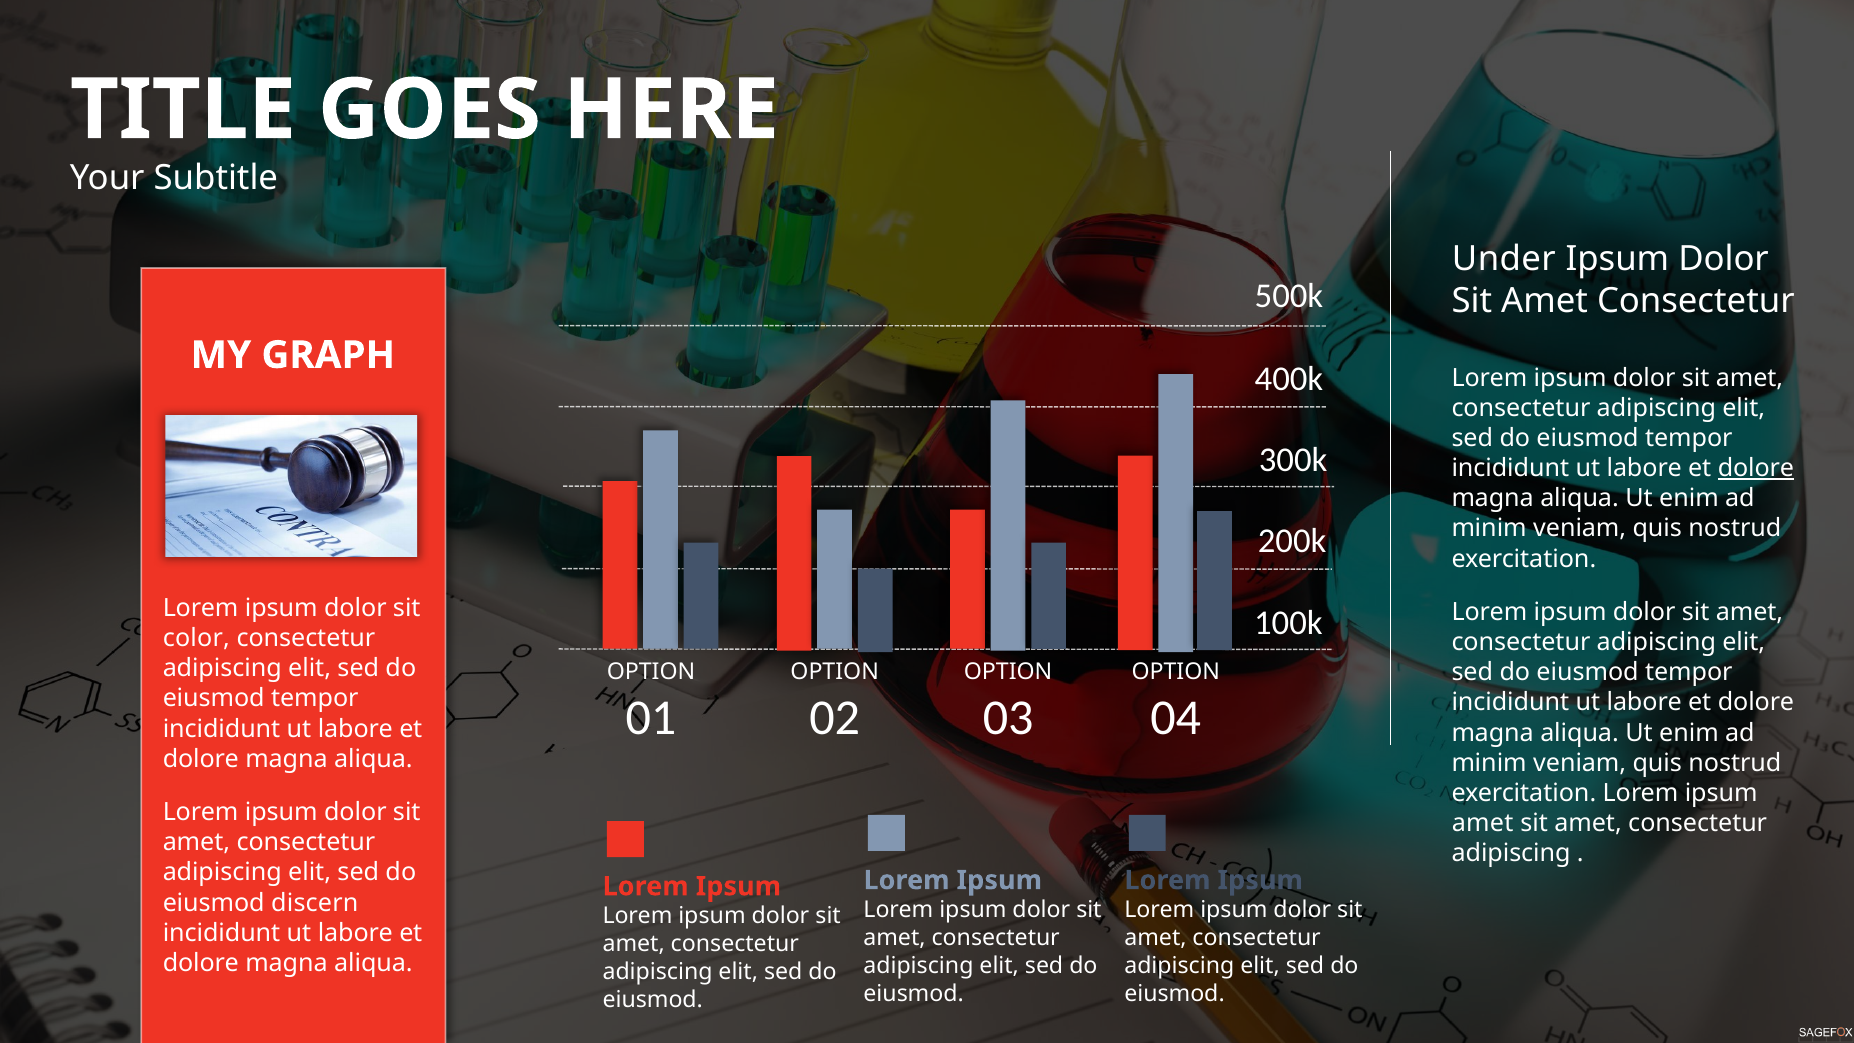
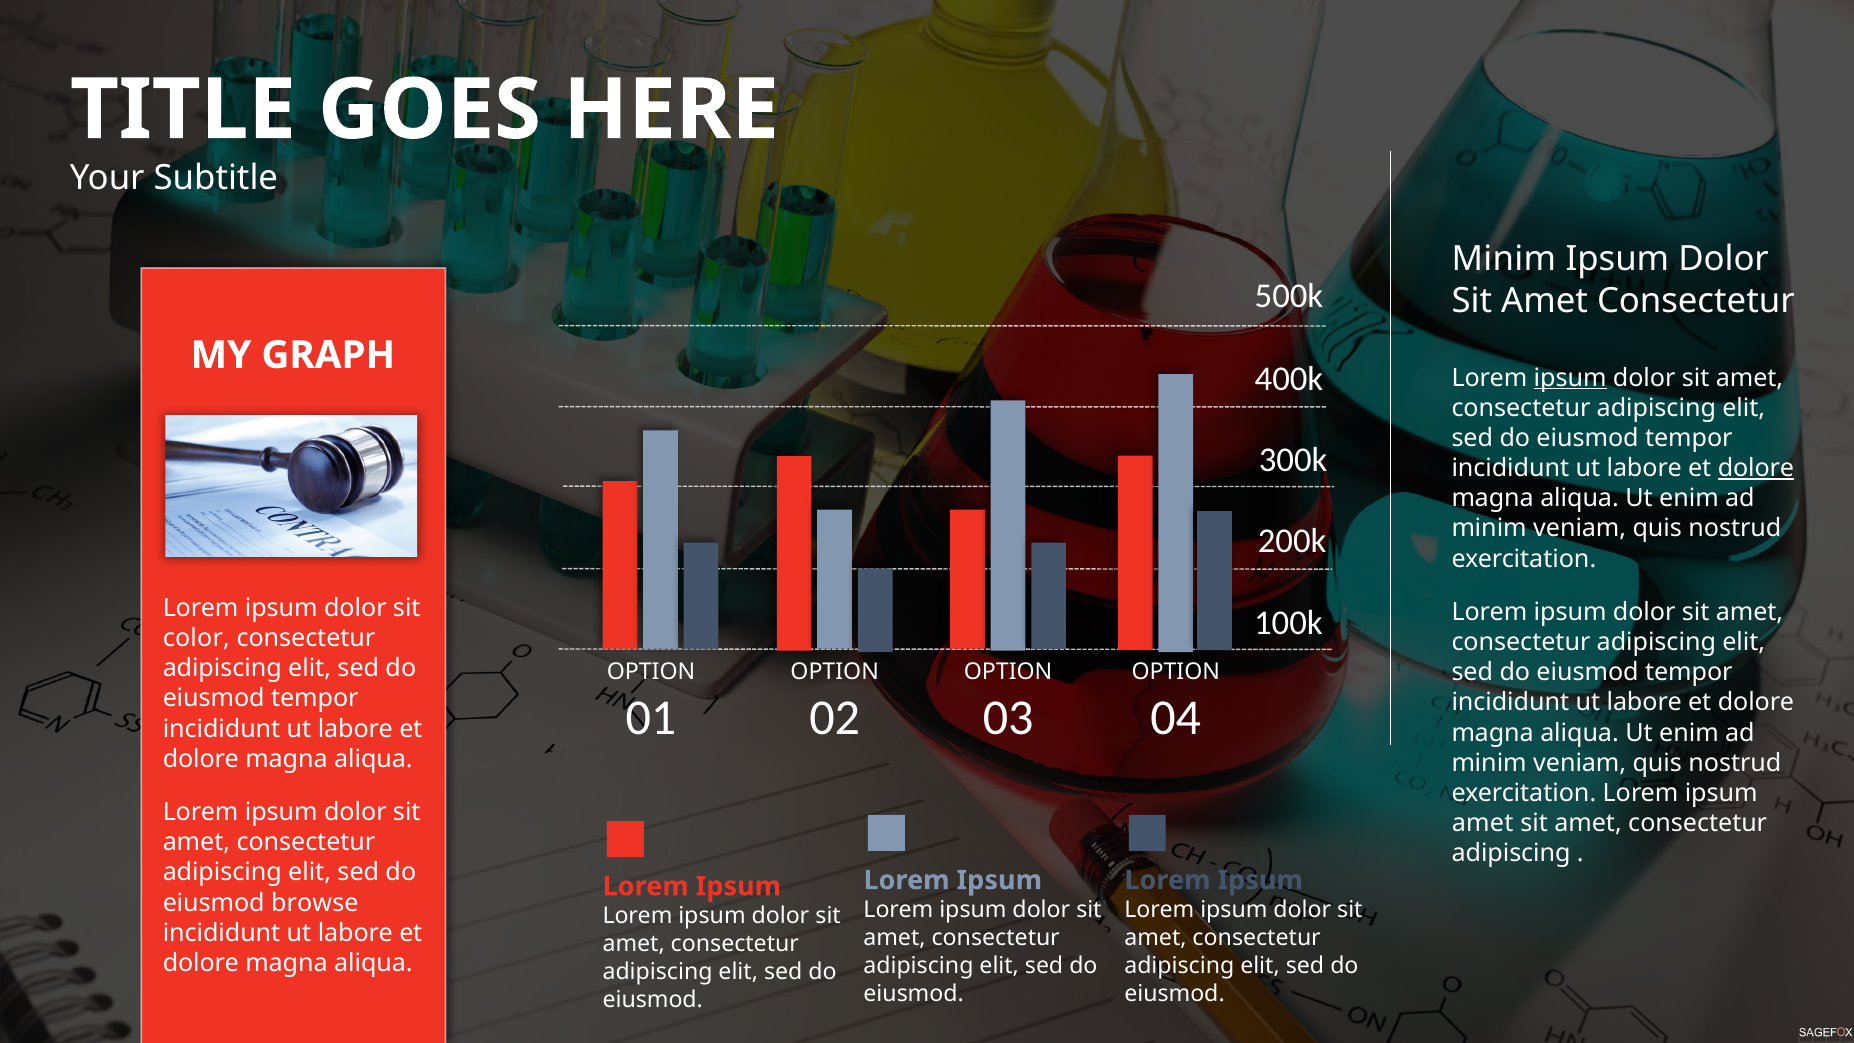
Under: Under -> Minim (1504, 259)
ipsum underline: none -> present (1570, 378)
discern: discern -> browse (315, 903)
